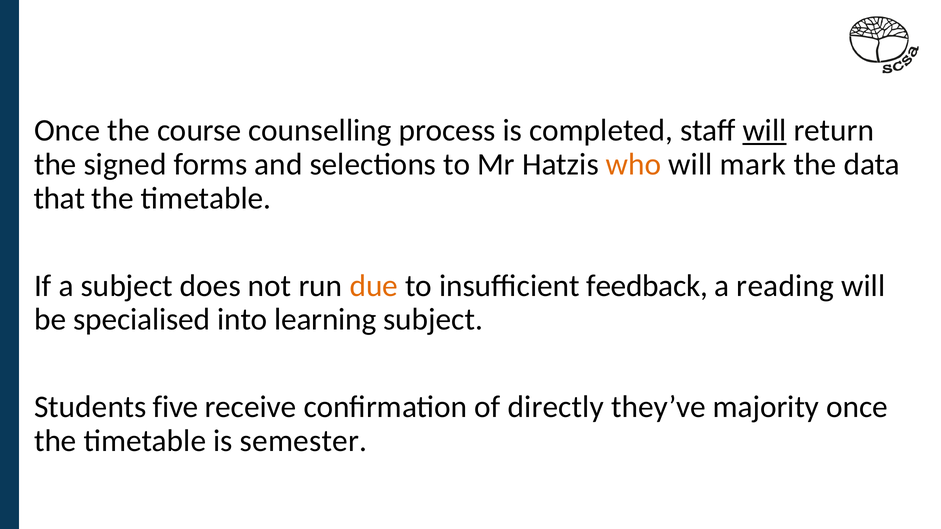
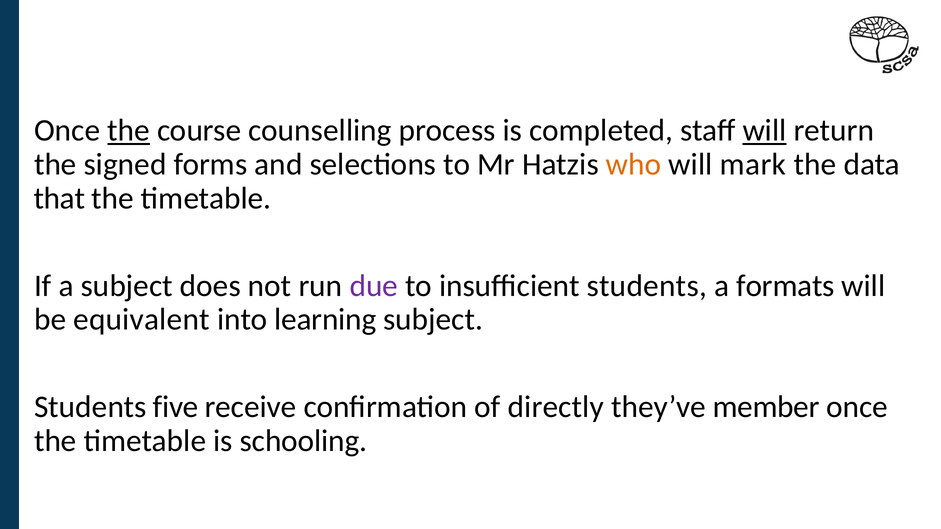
the underline: none -> present (129, 131)
due colour: orange -> purple (374, 286)
insufficient feedback: feedback -> students (647, 286)
reading: reading -> formats (785, 286)
specialised: specialised -> equivalent (142, 320)
majority: majority -> member (766, 407)
semester: semester -> schooling (304, 441)
